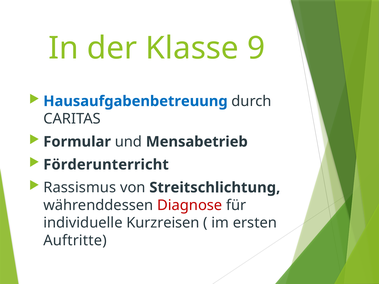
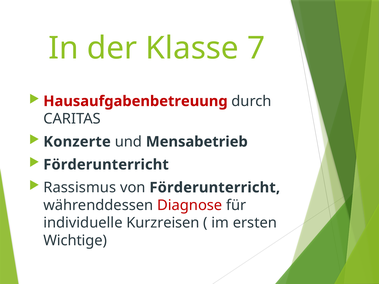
9: 9 -> 7 (256, 48)
Hausaufgabenbetreuung colour: blue -> red (135, 101)
Formular: Formular -> Konzerte (77, 142)
von Streitschlichtung: Streitschlichtung -> Förderunterricht (215, 188)
Auftritte: Auftritte -> Wichtige (75, 241)
